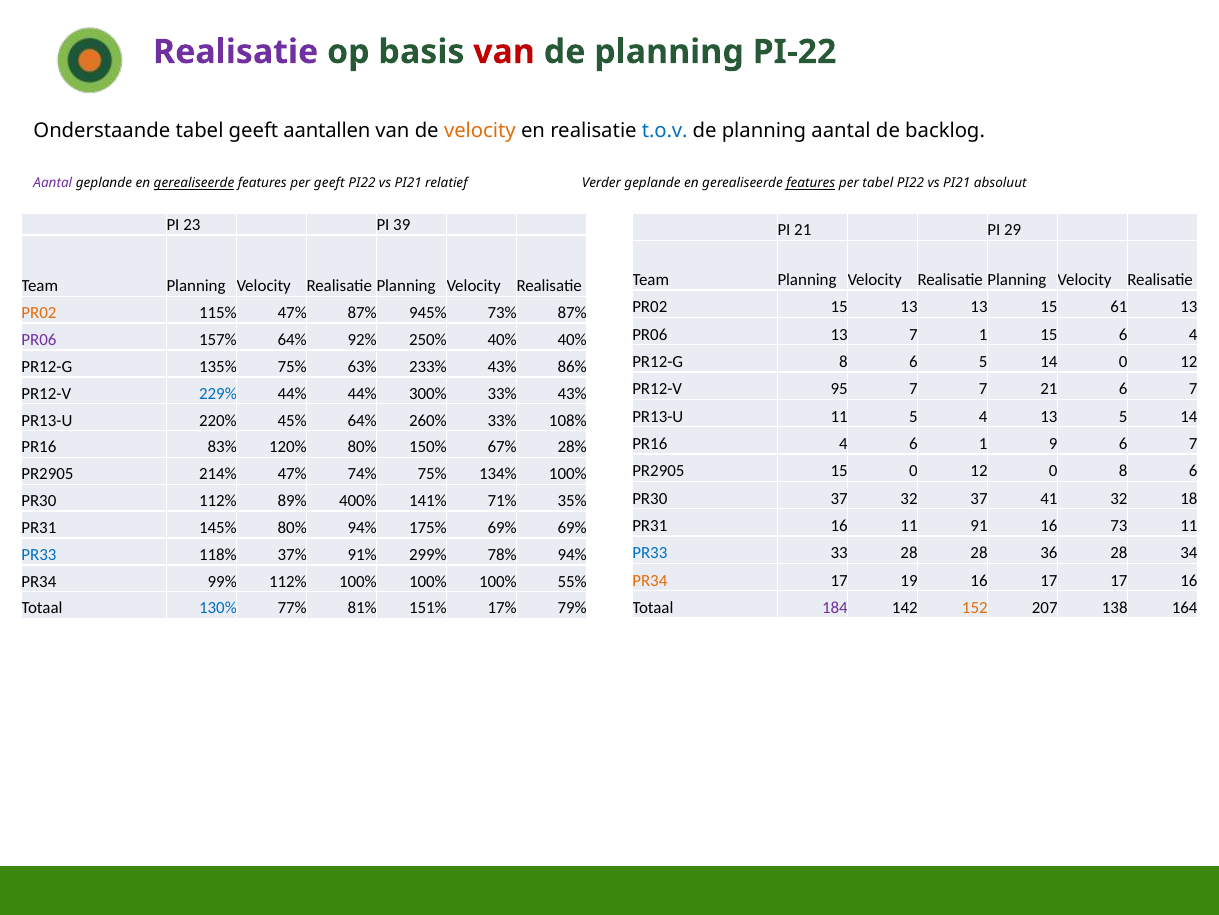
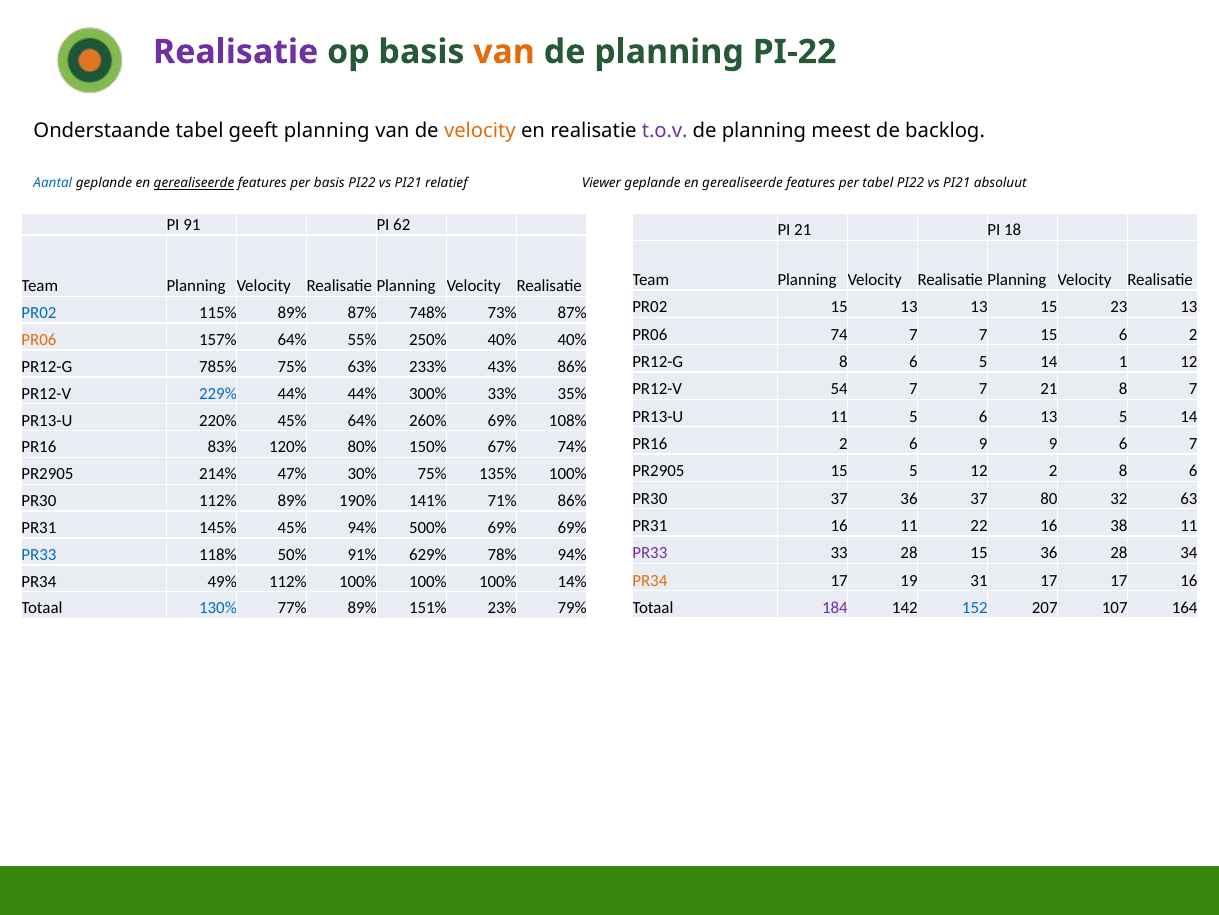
van colour: red -> orange (504, 52)
geeft aantallen: aantallen -> planning (327, 131)
t.o.v colour: blue -> purple (665, 131)
planning aantal: aantal -> meest (841, 131)
Aantal colour: purple -> blue (53, 183)
per geeft: geeft -> basis (329, 183)
Verder: Verder -> Viewer (601, 183)
features underline: present -> none (811, 183)
23: 23 -> 91 (192, 225)
39: 39 -> 62 (402, 225)
29: 29 -> 18 (1013, 230)
61: 61 -> 23 (1119, 307)
PR02 colour: orange -> blue (39, 313)
115% 47%: 47% -> 89% (292, 313)
945%: 945% -> 748% (428, 313)
PR06 13: 13 -> 74 (839, 334)
1: 1 -> 7 (983, 334)
6 4: 4 -> 2 (1193, 334)
PR06 colour: purple -> orange (39, 340)
92%: 92% -> 55% (362, 340)
14 0: 0 -> 1 (1123, 362)
135%: 135% -> 785% (218, 366)
95: 95 -> 54 (839, 389)
21 6: 6 -> 8 (1123, 389)
33% 43%: 43% -> 35% (572, 393)
5 4: 4 -> 6 (983, 416)
260% 33%: 33% -> 69% (502, 420)
PR16 4: 4 -> 2 (843, 444)
6 1: 1 -> 9 (983, 444)
28%: 28% -> 74% (572, 447)
15 0: 0 -> 5 (913, 471)
12 0: 0 -> 2 (1053, 471)
74%: 74% -> 30% (362, 474)
134%: 134% -> 135% (498, 474)
37 32: 32 -> 36 (909, 498)
41: 41 -> 80 (1049, 498)
18: 18 -> 63 (1189, 498)
400%: 400% -> 190% (358, 501)
71% 35%: 35% -> 86% (572, 501)
91: 91 -> 22 (979, 525)
73: 73 -> 38 (1119, 525)
145% 80%: 80% -> 45% (292, 527)
175%: 175% -> 500% (428, 527)
PR33 colour: blue -> purple (650, 553)
28 28: 28 -> 15 (979, 553)
37%: 37% -> 50% (292, 554)
299%: 299% -> 629% (428, 554)
19 16: 16 -> 31 (979, 580)
99%: 99% -> 49% (222, 581)
55%: 55% -> 14% (572, 581)
152 colour: orange -> blue (975, 607)
138: 138 -> 107 (1115, 607)
77% 81%: 81% -> 89% (362, 608)
17%: 17% -> 23% (502, 608)
